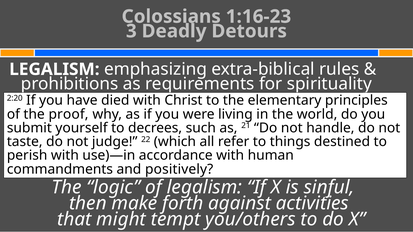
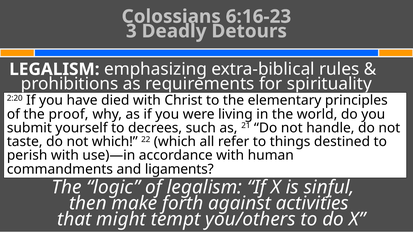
1:16-23: 1:16-23 -> 6:16-23 (258, 17)
not judge: judge -> which (115, 142)
positively: positively -> ligaments (179, 169)
